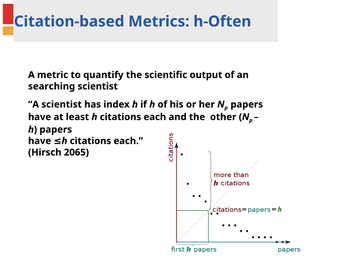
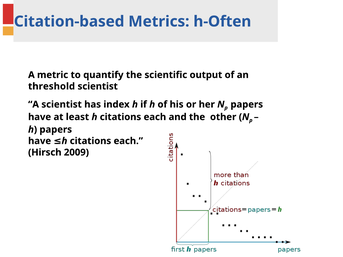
searching: searching -> threshold (52, 86)
2065: 2065 -> 2009 (76, 153)
